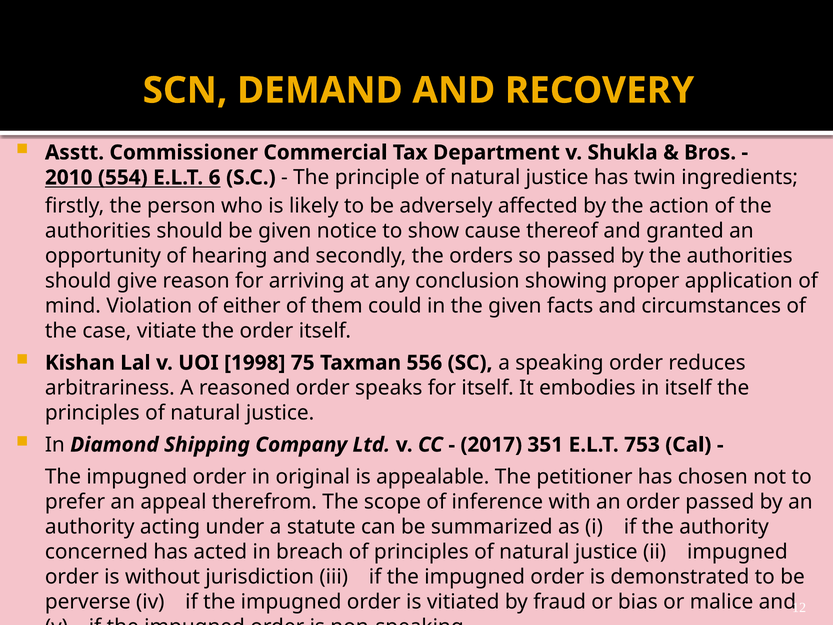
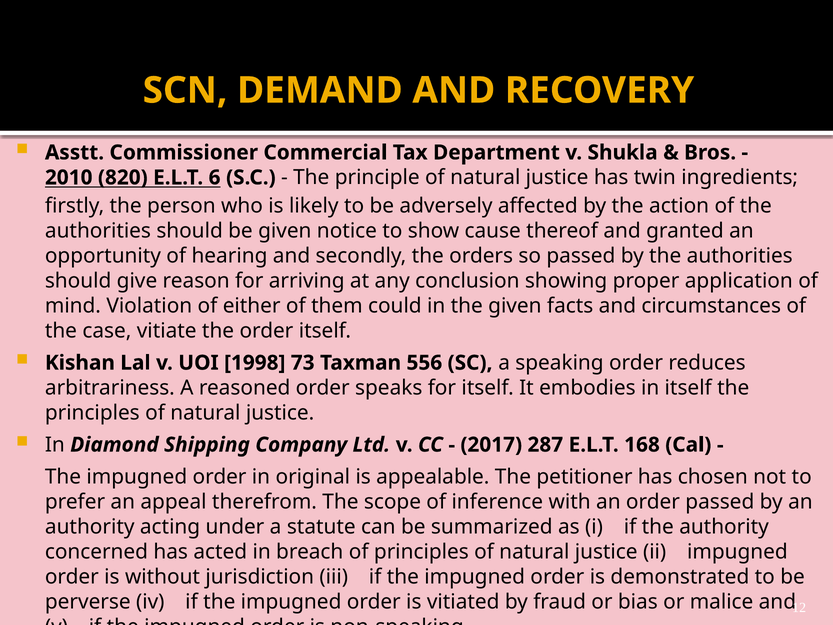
554: 554 -> 820 (123, 177)
75: 75 -> 73 (303, 363)
351: 351 -> 287 (545, 445)
753: 753 -> 168 (642, 445)
